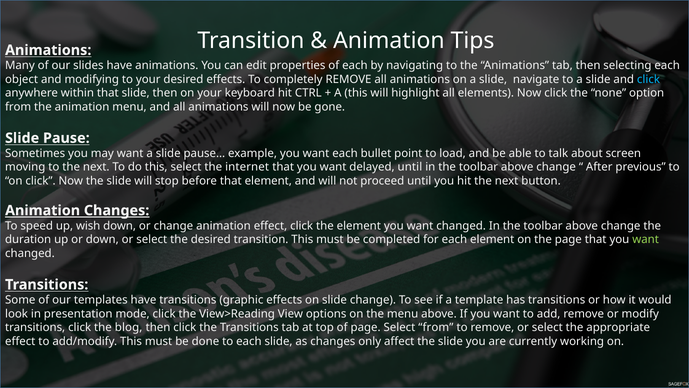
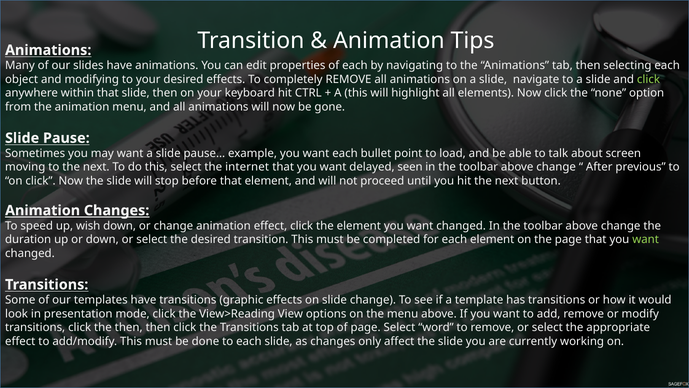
click colour: light blue -> light green (648, 79)
delayed until: until -> seen (410, 167)
the blog: blog -> then (129, 327)
Select from: from -> word (436, 327)
